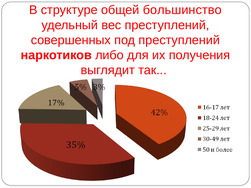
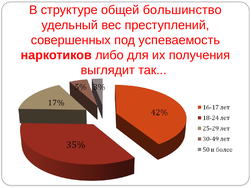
под преступлений: преступлений -> успеваемость (179, 40)
